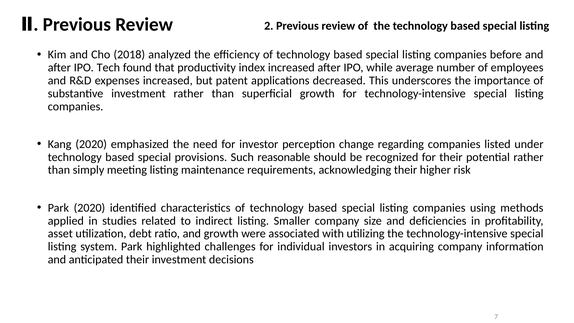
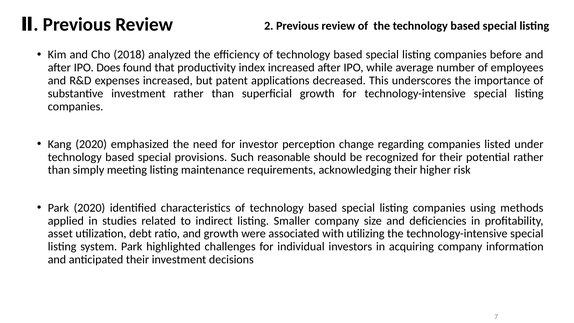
Tech: Tech -> Does (108, 68)
